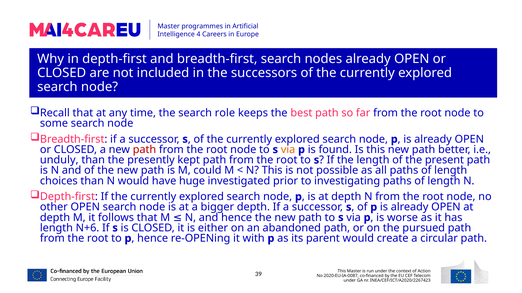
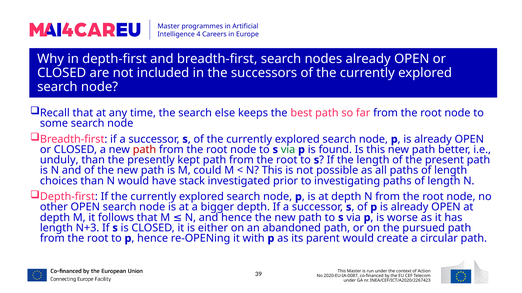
role: role -> else (225, 113)
via colour: orange -> green (288, 150)
huge: huge -> stack (192, 181)
N+6: N+6 -> N+3 (88, 228)
